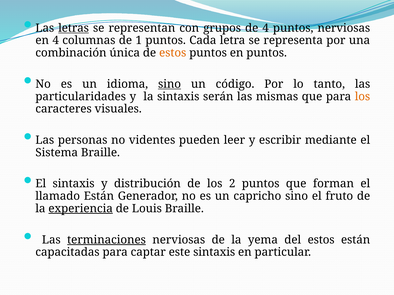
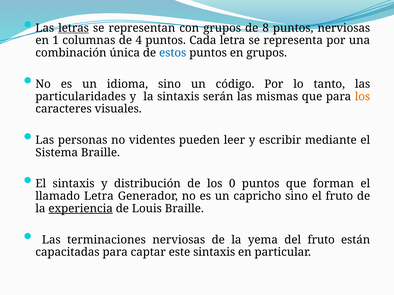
de 4: 4 -> 8 (266, 28)
en 4: 4 -> 1 (56, 41)
1: 1 -> 4 (139, 41)
estos colour: orange -> blue (173, 53)
en puntos: puntos -> grupos (267, 53)
sino underline: present -> none (170, 84)
2: 2 -> 0 (232, 184)
llamado Están: Están -> Letra (99, 196)
terminaciones underline: present -> none (106, 240)
del estos: estos -> fruto (321, 240)
